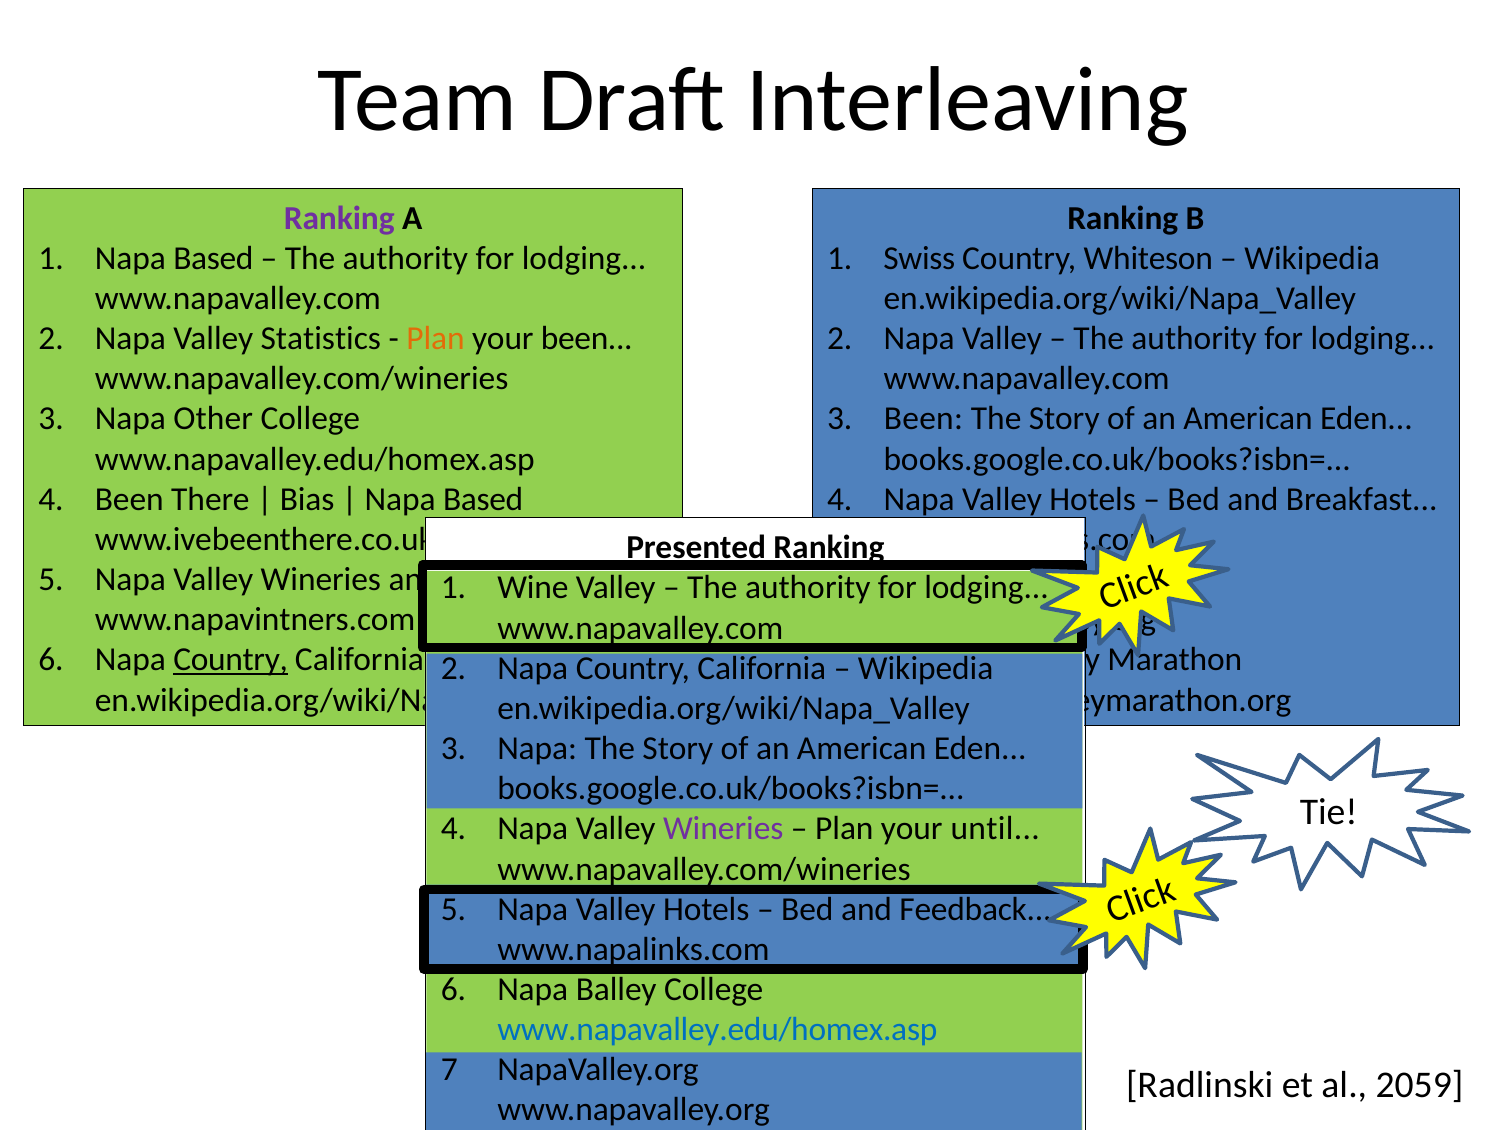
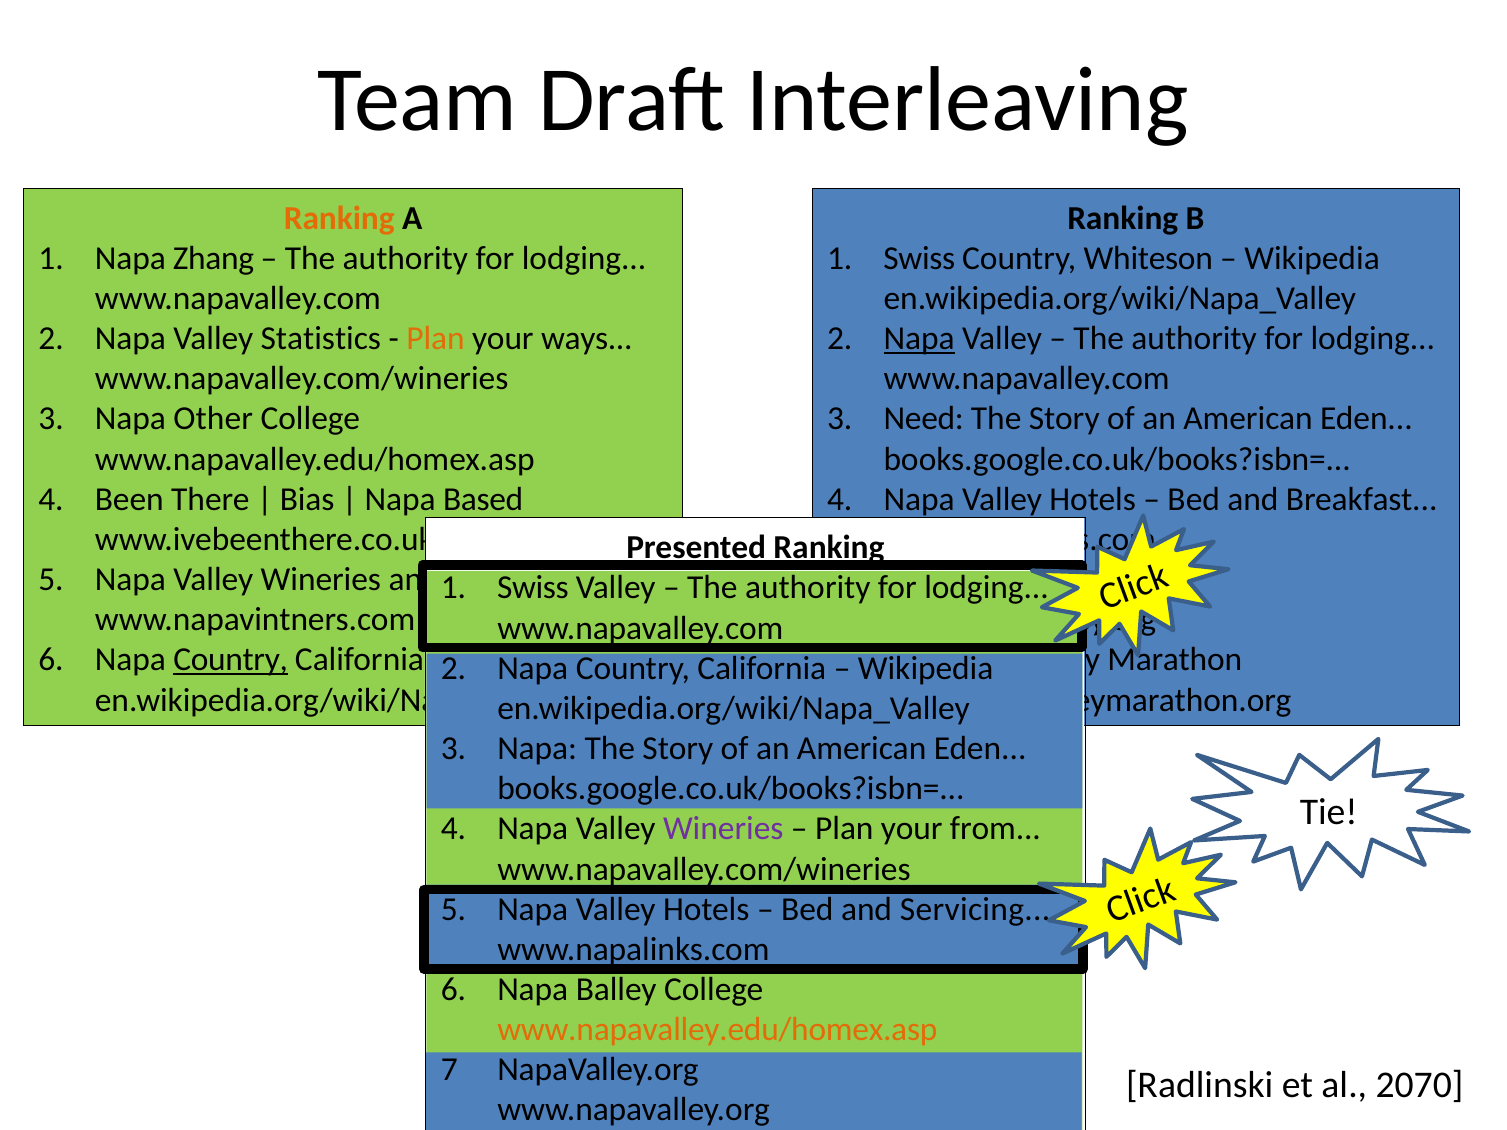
Ranking colour: purple -> orange (339, 218)
1 Napa Based: Based -> Zhang (213, 258)
your been: been -> ways (587, 339)
Napa underline: none -> present (919, 339)
3 Been: Been -> Need (924, 419)
Wine: Wine -> Swiss (533, 588)
until: until -> from (995, 829)
Feedback: Feedback -> Servicing (975, 909)
www.napavalley.edu/homex.asp colour: blue -> orange (717, 1030)
2059: 2059 -> 2070 (1419, 1085)
